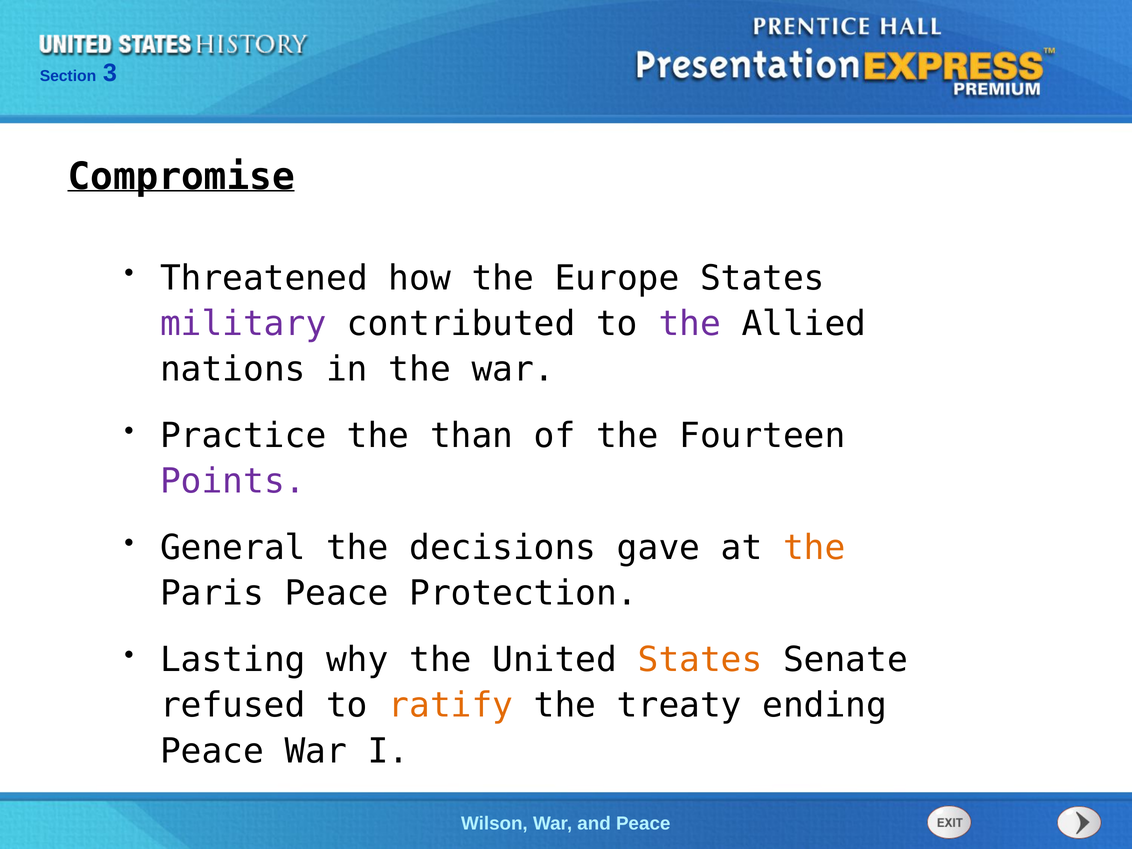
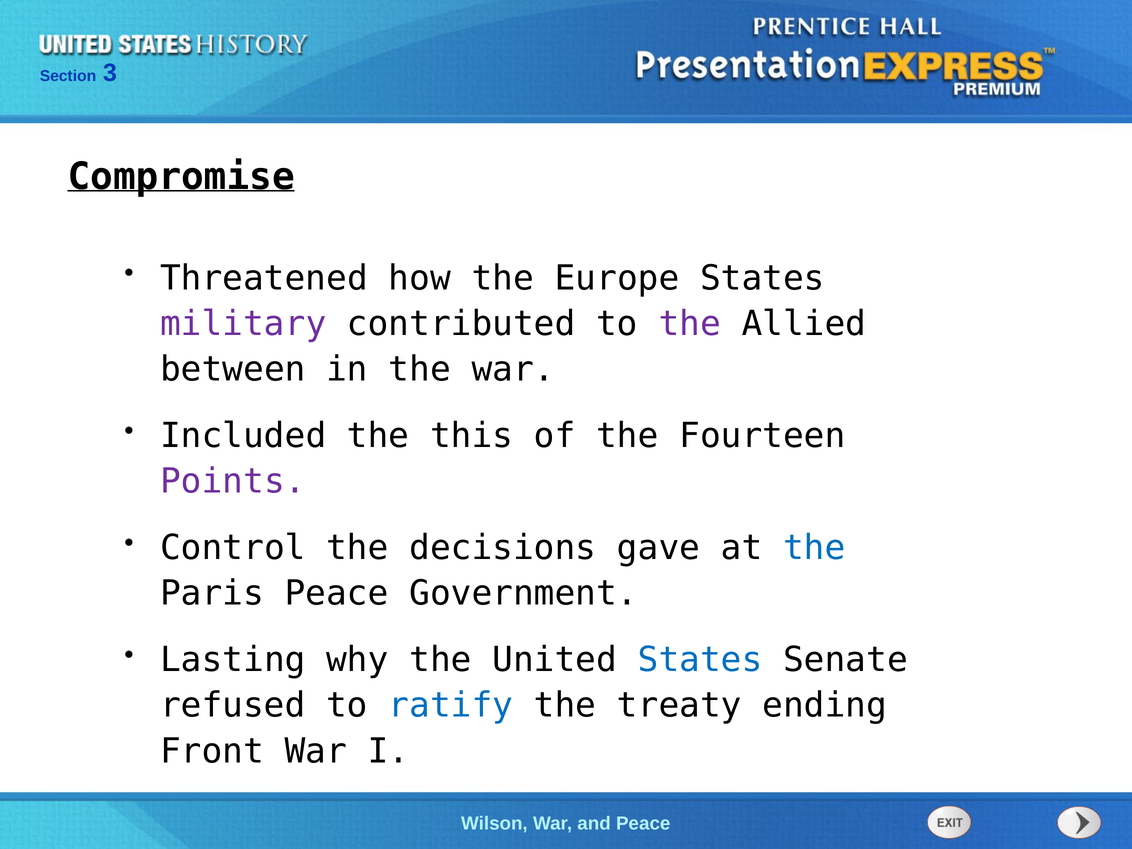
nations: nations -> between (233, 369)
Practice: Practice -> Included (243, 436)
than: than -> this (472, 436)
General: General -> Control (233, 548)
the colour: orange -> blue (814, 548)
Protection: Protection -> Government (524, 593)
States colour: orange -> blue (700, 660)
ratify colour: orange -> blue (451, 706)
Peace: Peace -> Front (212, 751)
